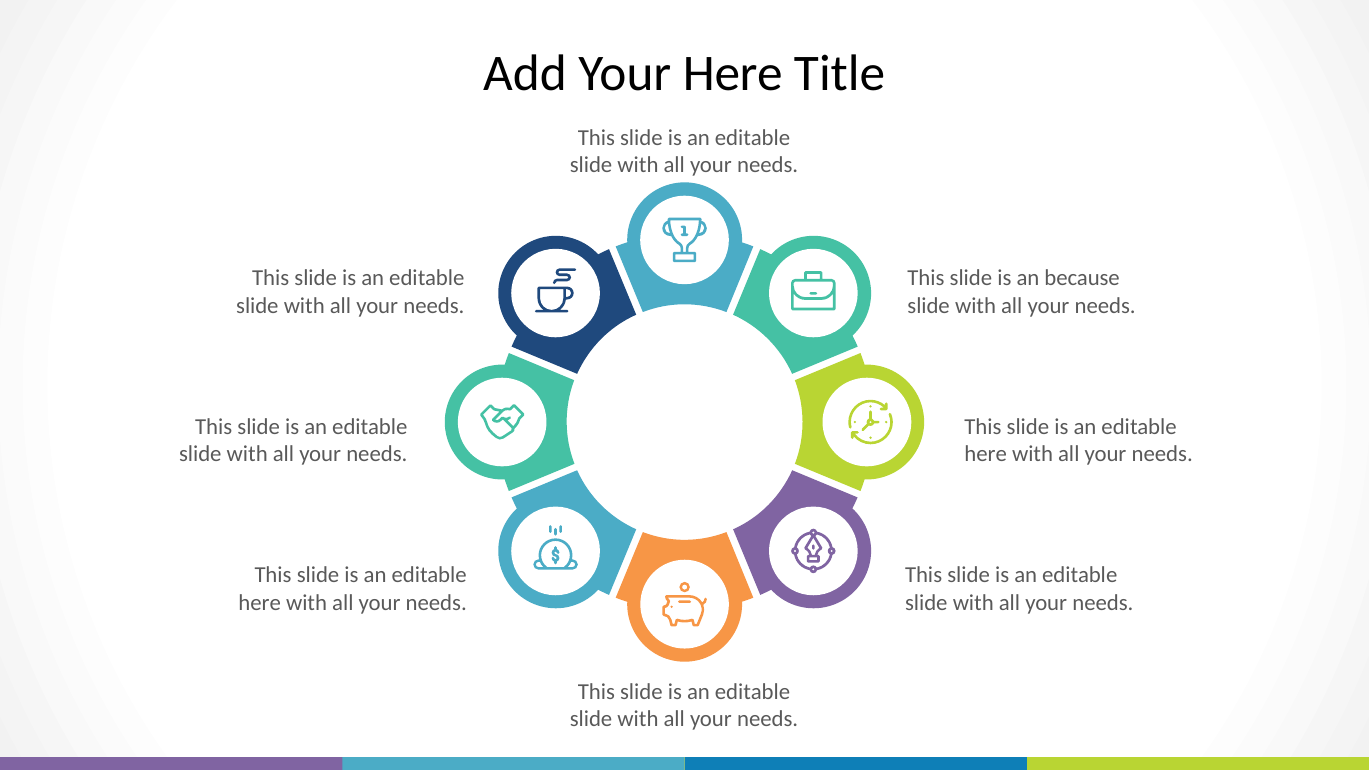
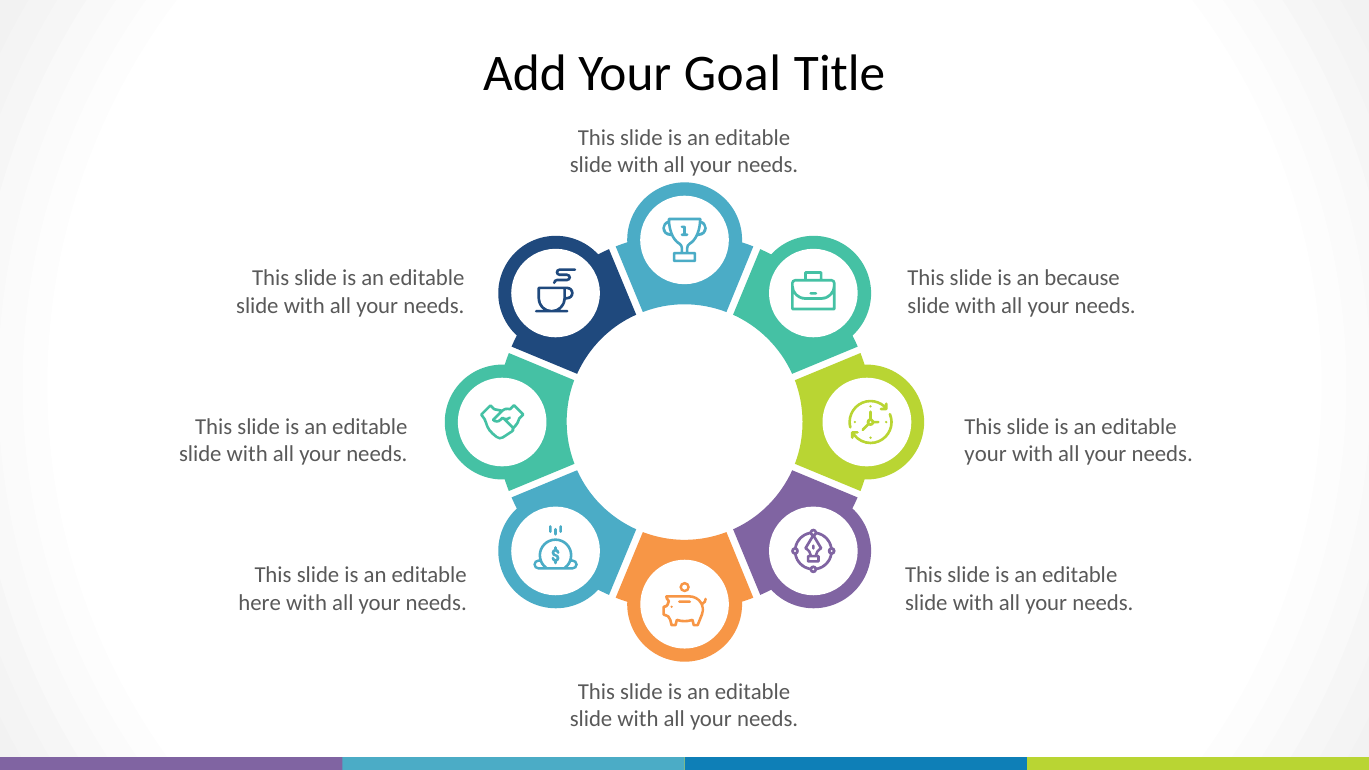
Your Here: Here -> Goal (732, 73)
here: here -> your (986, 454)
